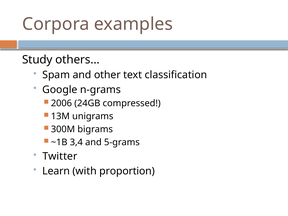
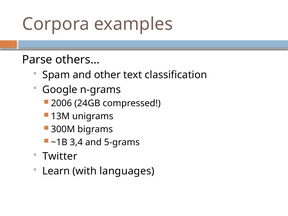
Study: Study -> Parse (37, 60)
proportion: proportion -> languages (127, 171)
